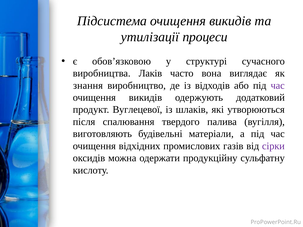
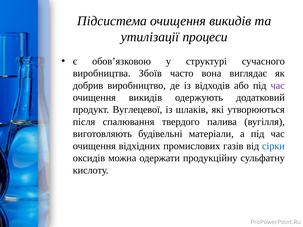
Лаків: Лаків -> Збоїв (150, 73)
знання: знання -> добрив (88, 86)
сірки colour: purple -> blue (273, 146)
